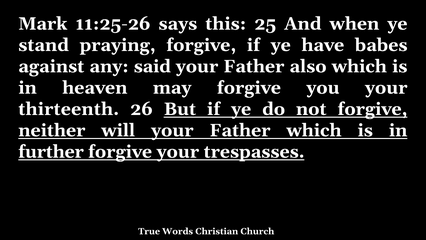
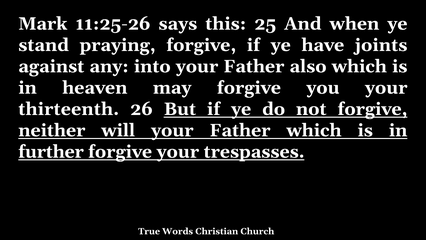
babes: babes -> joints (381, 45)
said: said -> into (152, 66)
